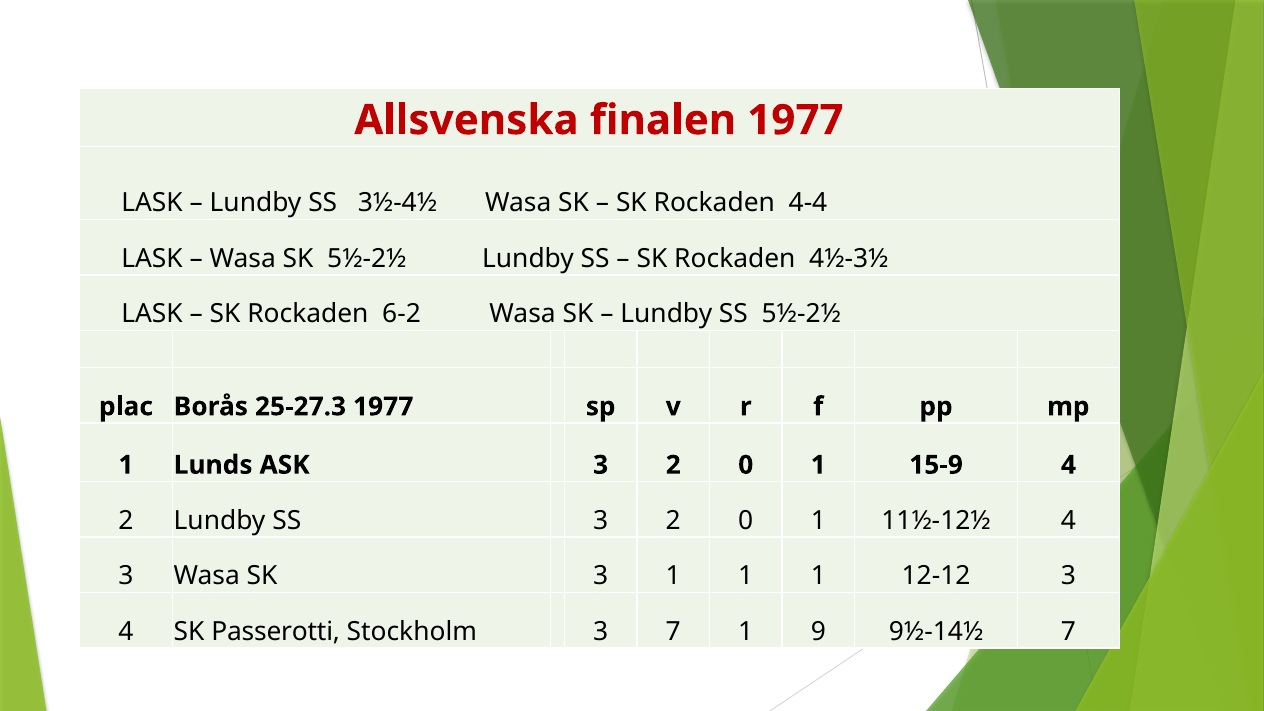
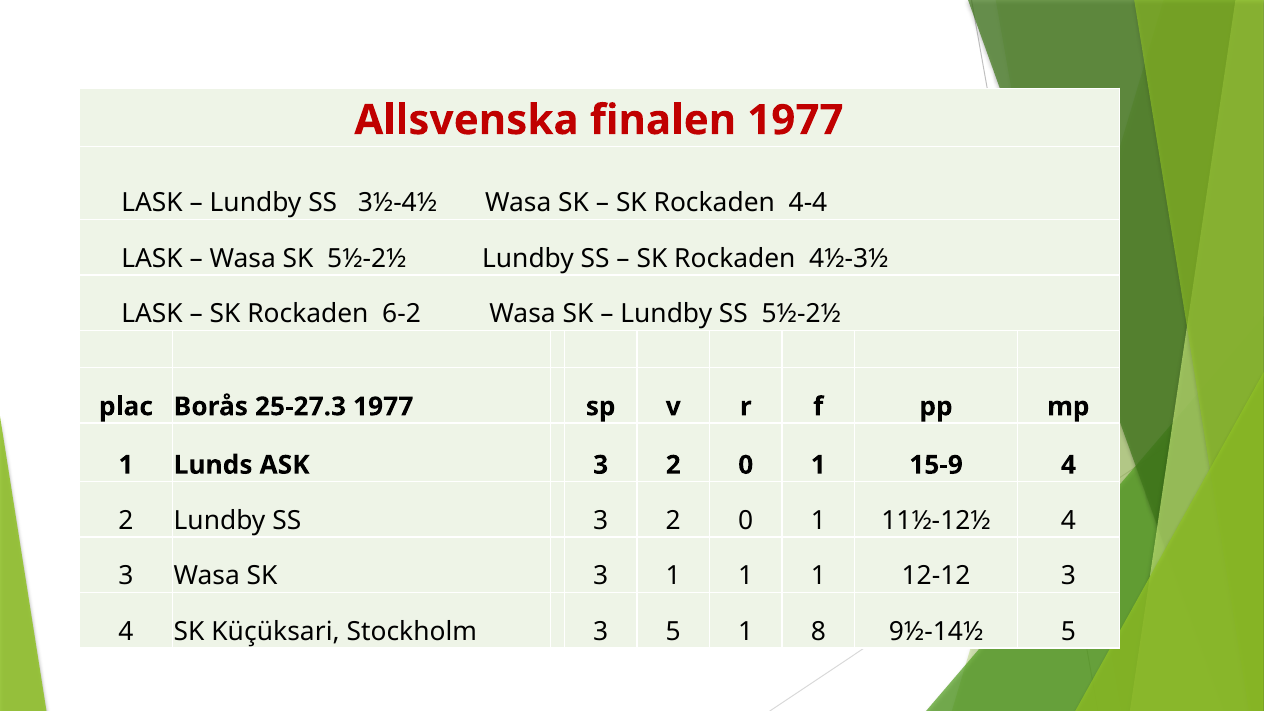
Passerotti: Passerotti -> Küçüksari (276, 632)
3 7: 7 -> 5 (673, 632)
9: 9 -> 8 (818, 632)
9½-14½ 7: 7 -> 5 (1068, 632)
